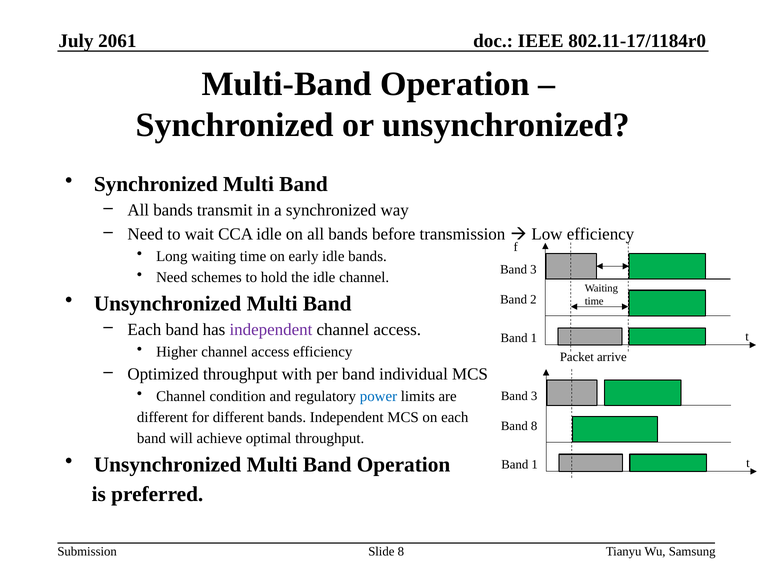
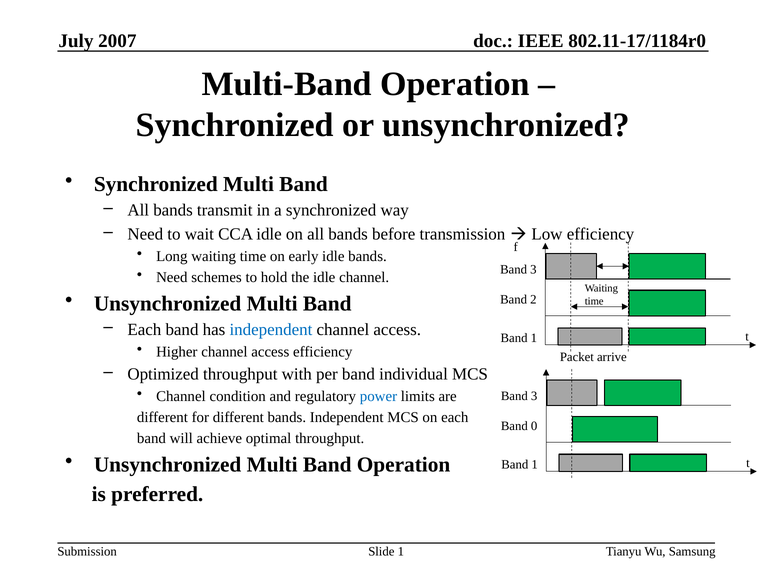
2061: 2061 -> 2007 (117, 41)
independent colour: purple -> blue (271, 329)
Band 8: 8 -> 0 (534, 426)
Slide 8: 8 -> 1 (401, 551)
